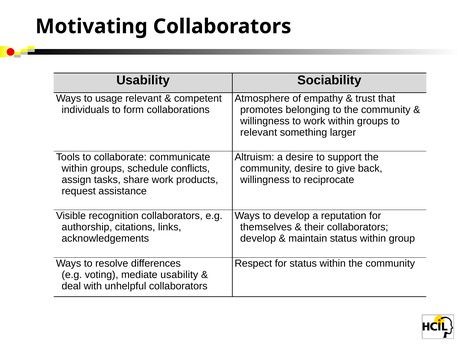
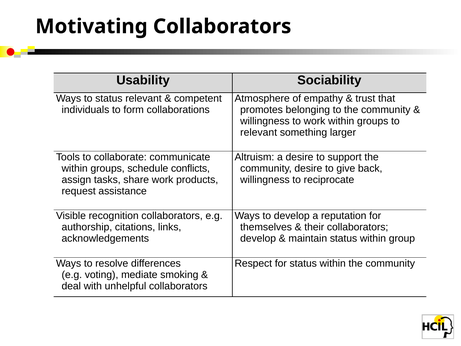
to usage: usage -> status (109, 98)
mediate usability: usability -> smoking (179, 275)
